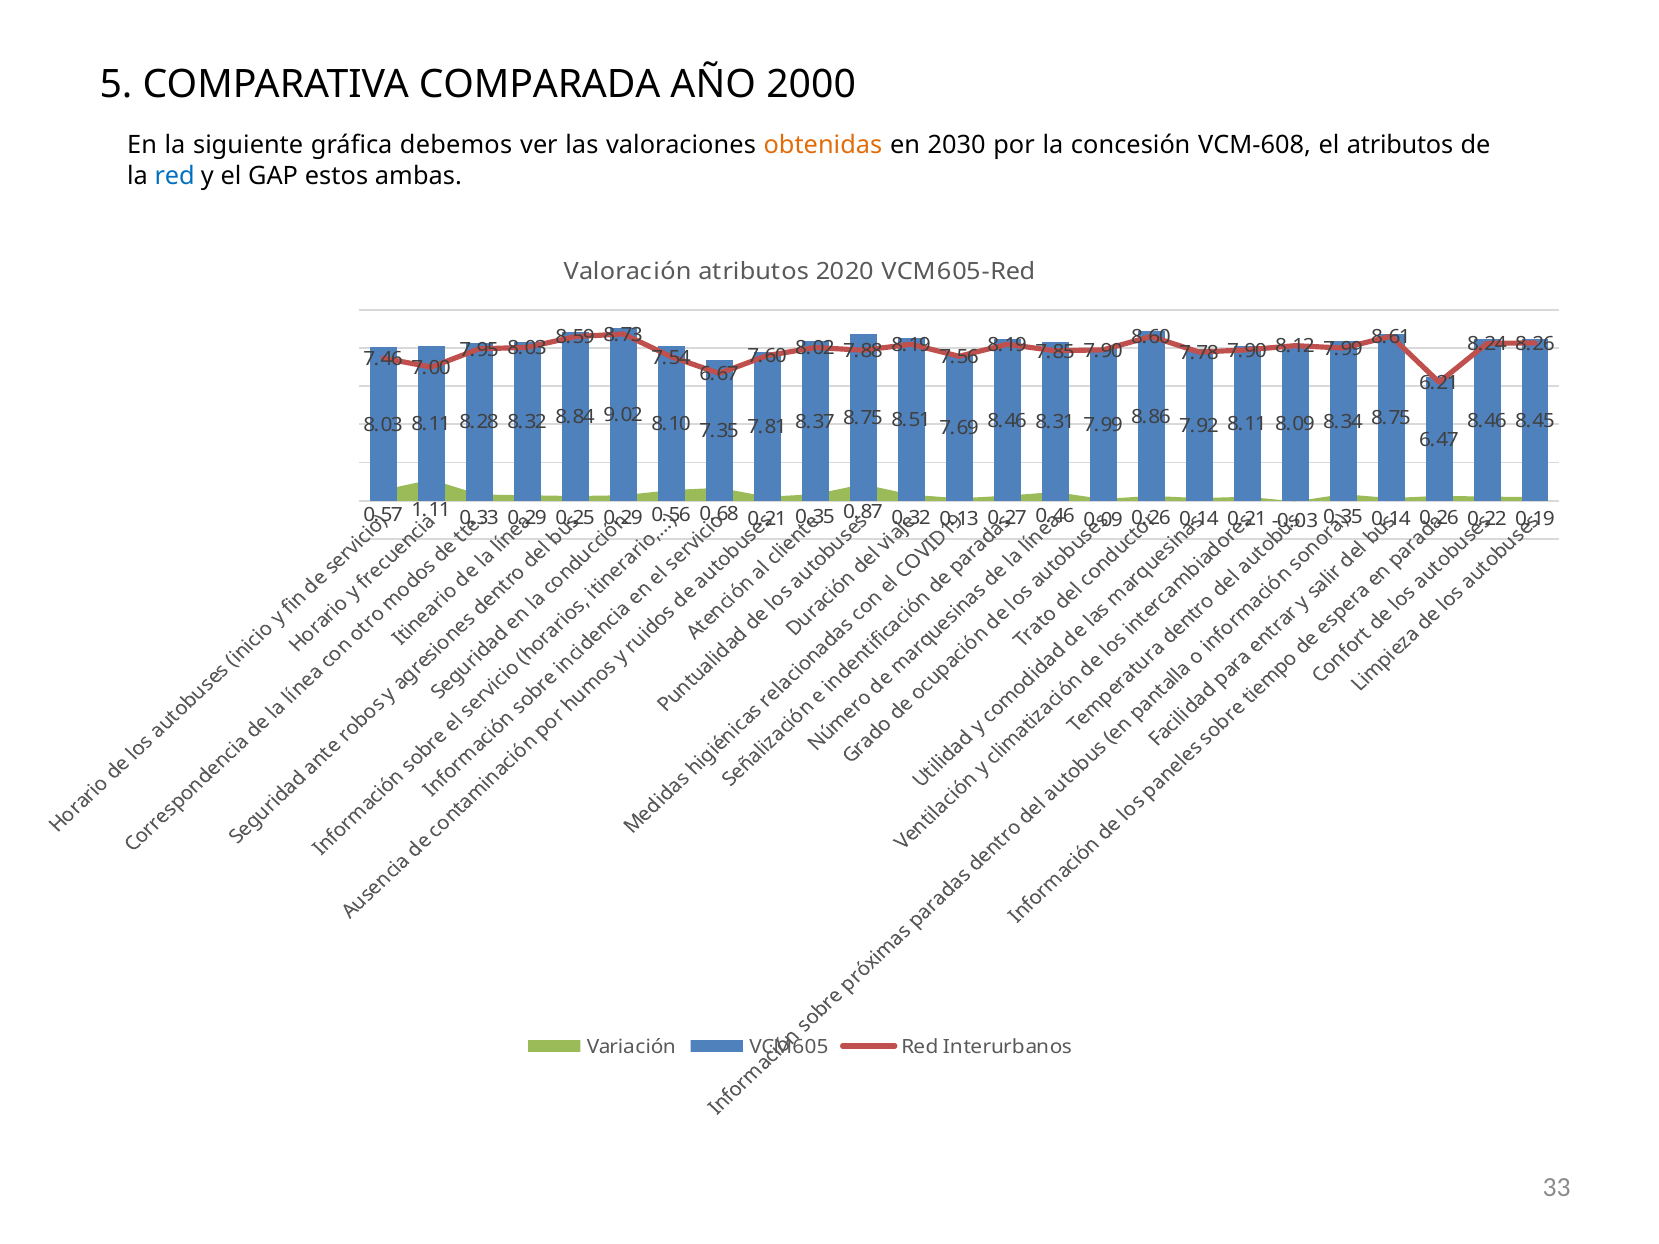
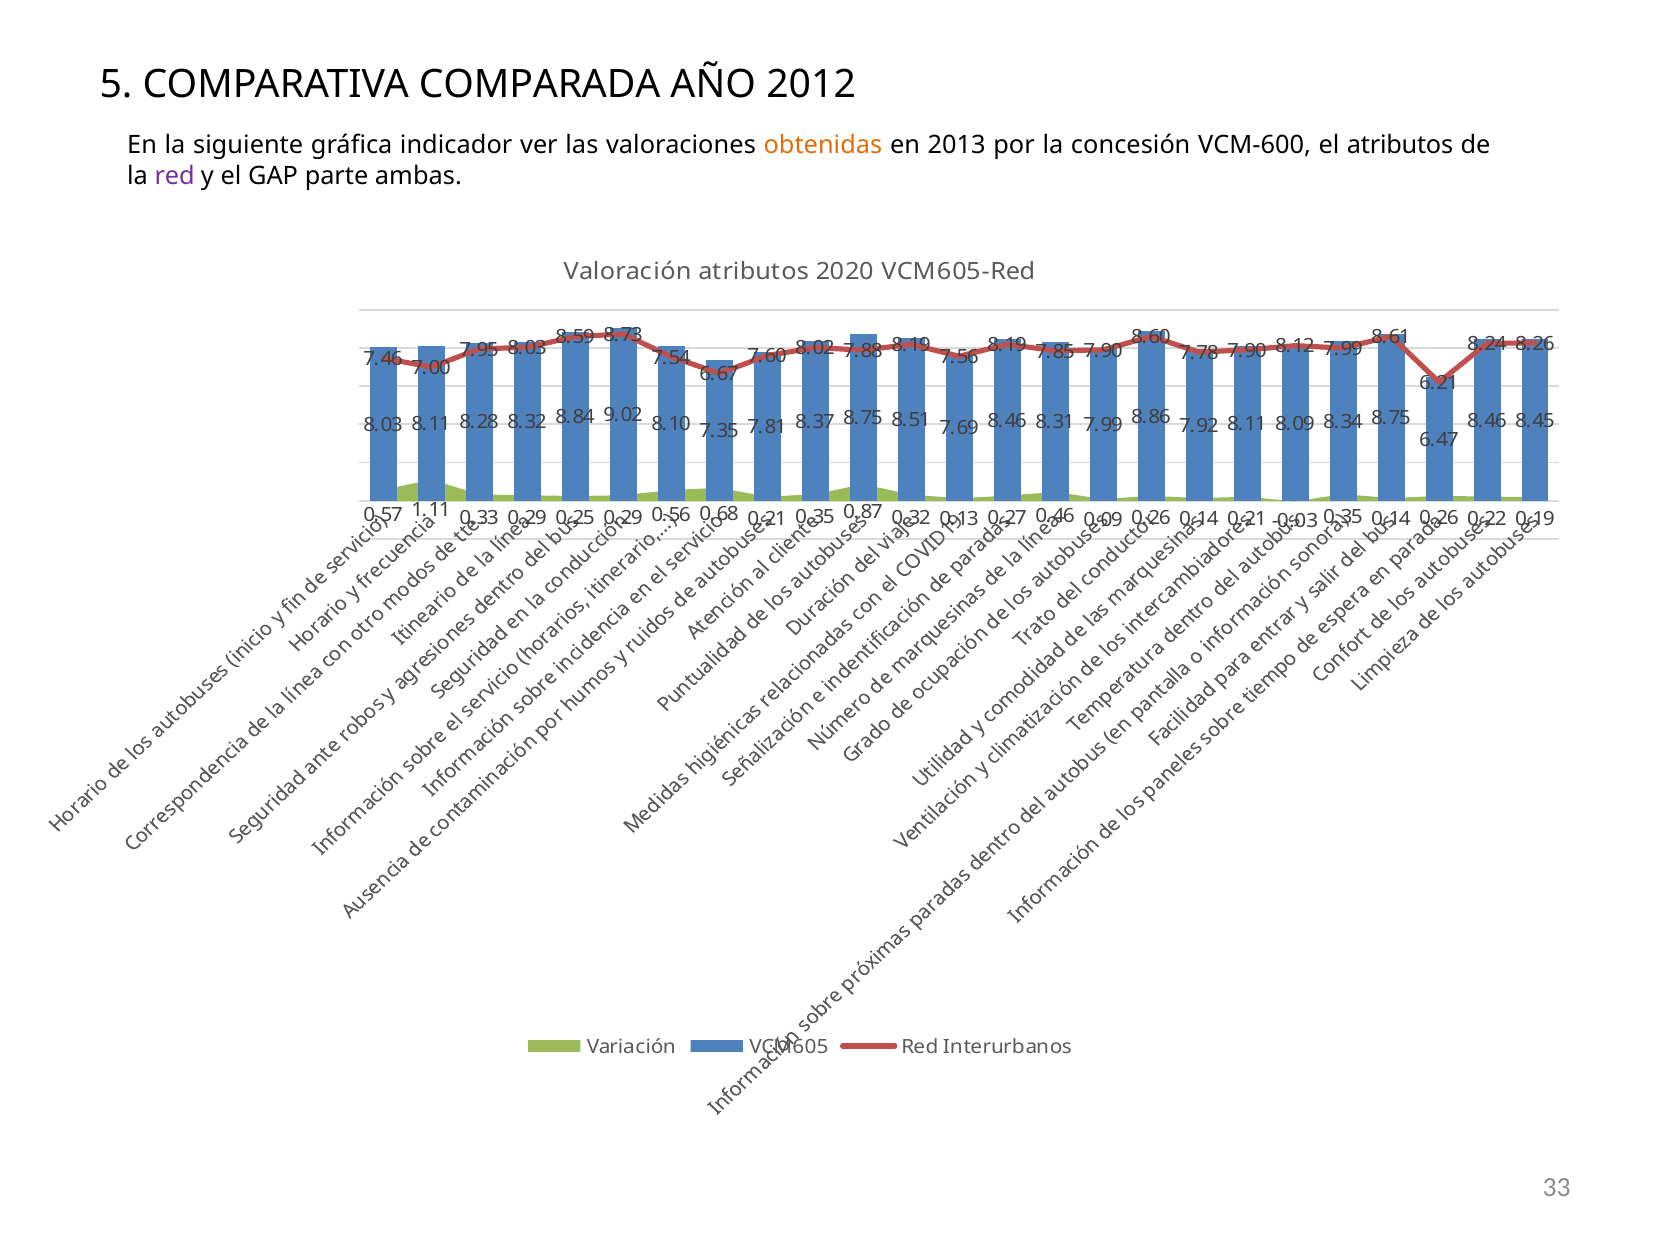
2000: 2000 -> 2012 (811, 84)
debemos: debemos -> indicador (456, 146)
2030: 2030 -> 2013 (957, 146)
VCM-608: VCM-608 -> VCM-600 (1254, 146)
red colour: blue -> purple (175, 176)
estos: estos -> parte (337, 176)
